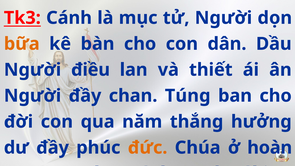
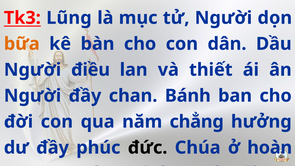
Cánh: Cánh -> Lũng (69, 18)
Túng: Túng -> Bánh (188, 96)
thắng: thắng -> chẳng (197, 122)
đức colour: orange -> black (148, 148)
